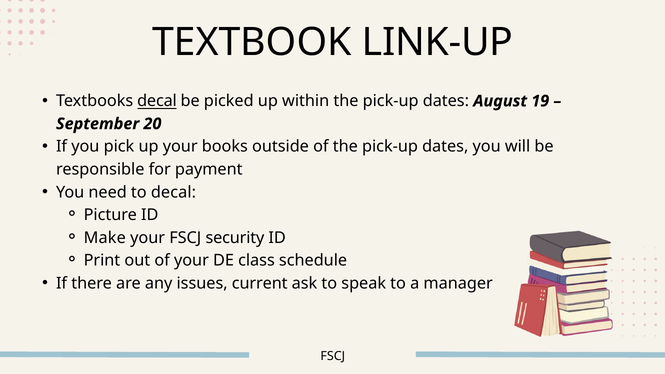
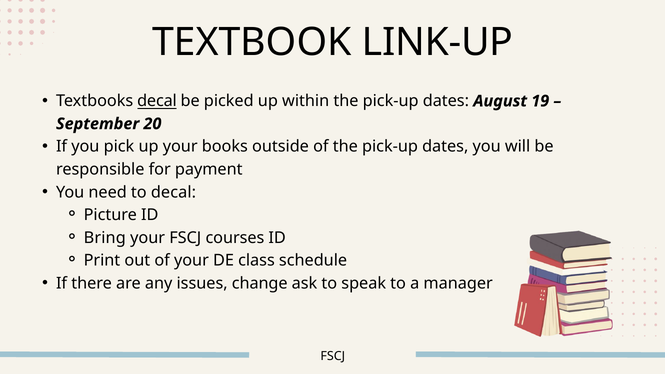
Make: Make -> Bring (105, 238)
security: security -> courses (235, 238)
current: current -> change (260, 283)
